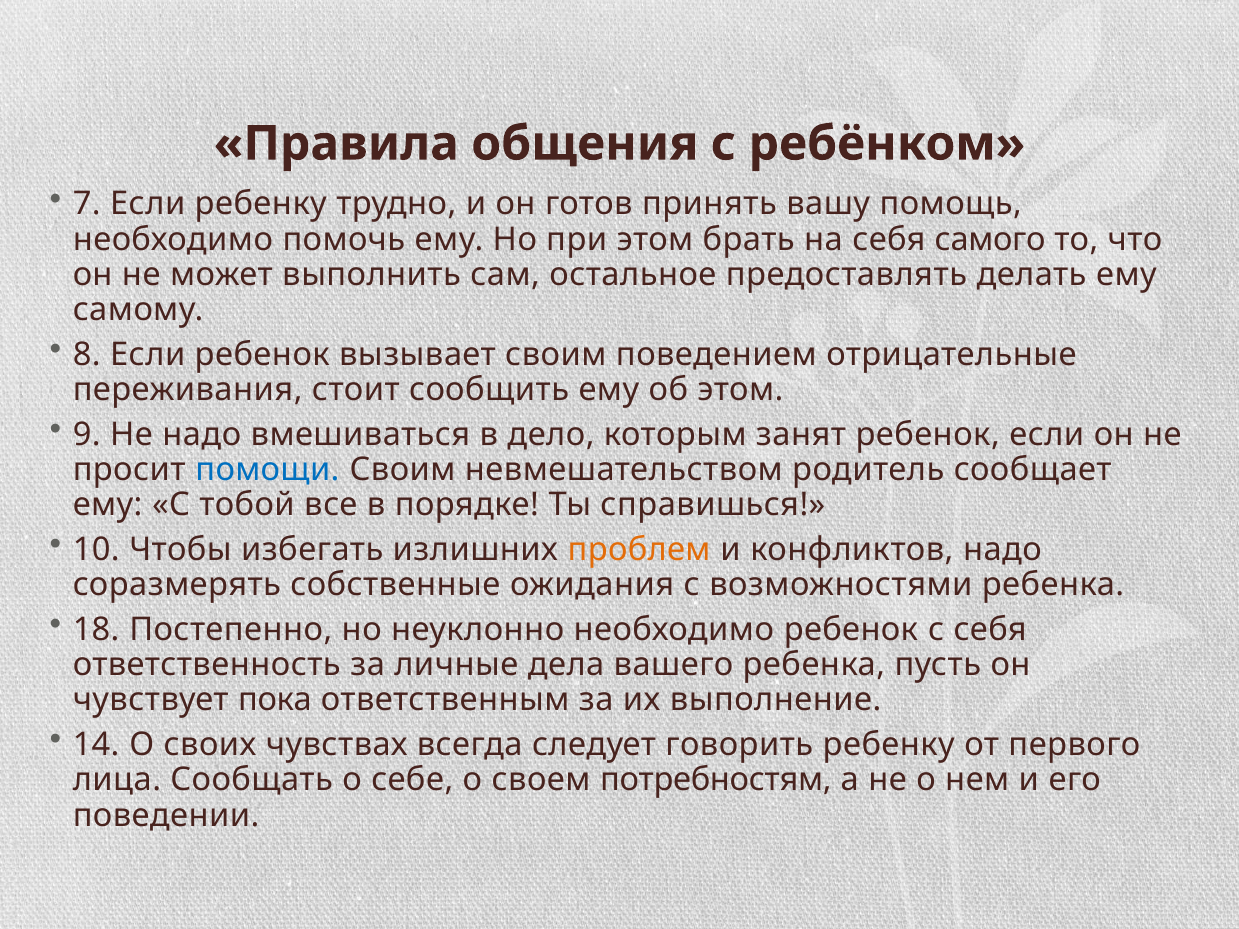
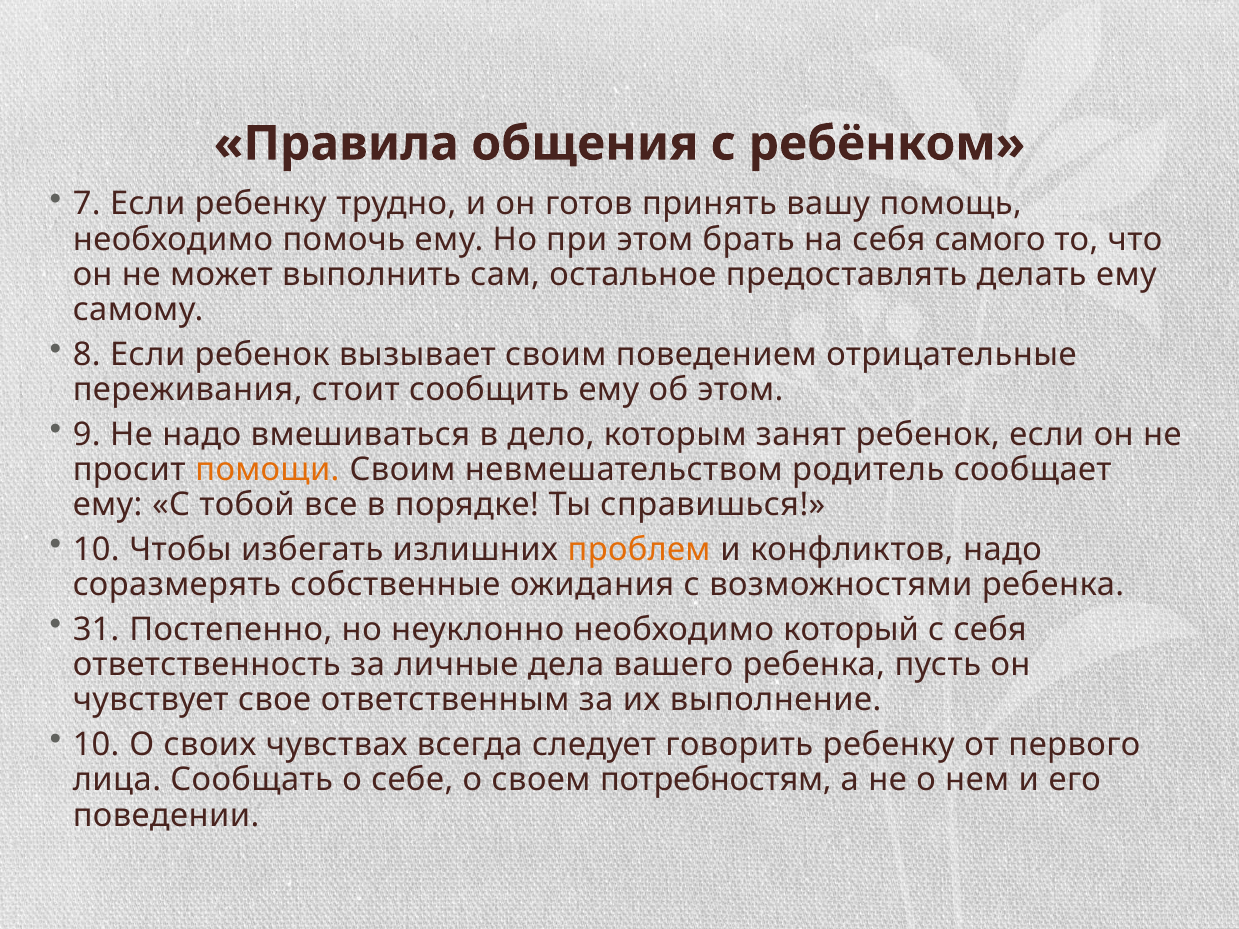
помощи colour: blue -> orange (267, 470)
18: 18 -> 31 (96, 630)
необходимо ребенок: ребенок -> который (851, 630)
пока: пока -> свое (275, 700)
14: 14 -> 10 (96, 745)
